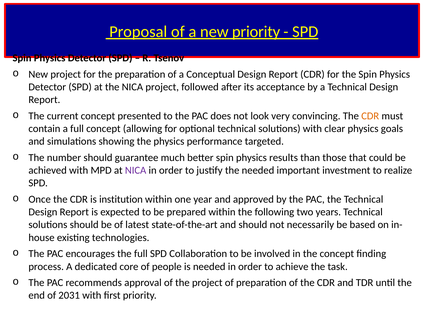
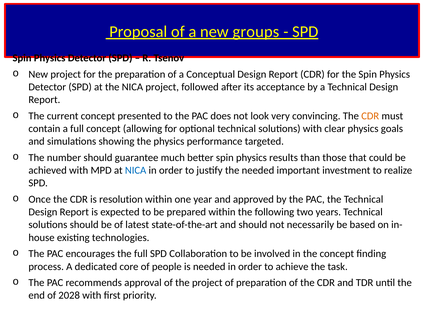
new priority: priority -> groups (256, 32)
NICA colour: purple -> blue (136, 170)
institution: institution -> resolution (121, 199)
2031: 2031 -> 2028 (69, 295)
